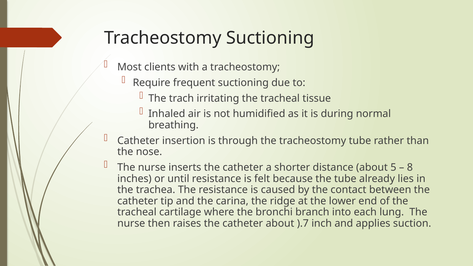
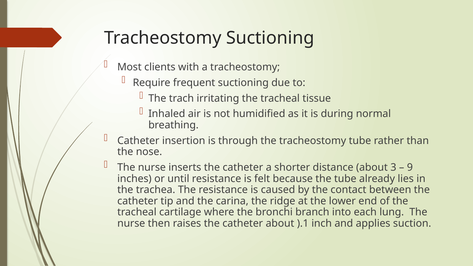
5: 5 -> 3 (393, 167)
8: 8 -> 9 (410, 167)
).7: ).7 -> ).1 (303, 223)
